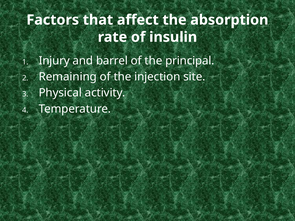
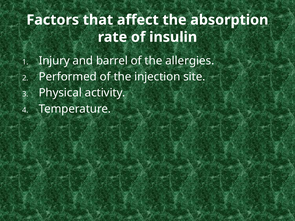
principal: principal -> allergies (190, 61)
Remaining: Remaining -> Performed (68, 77)
